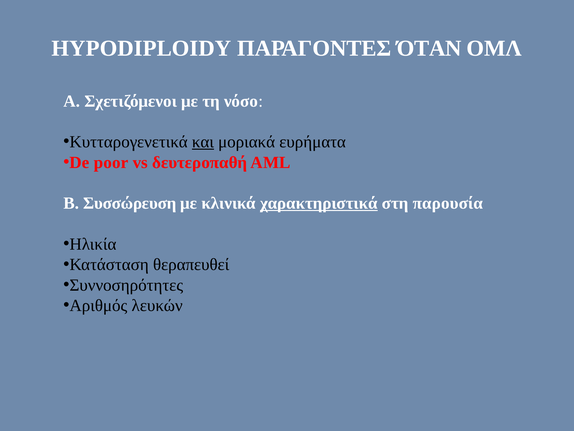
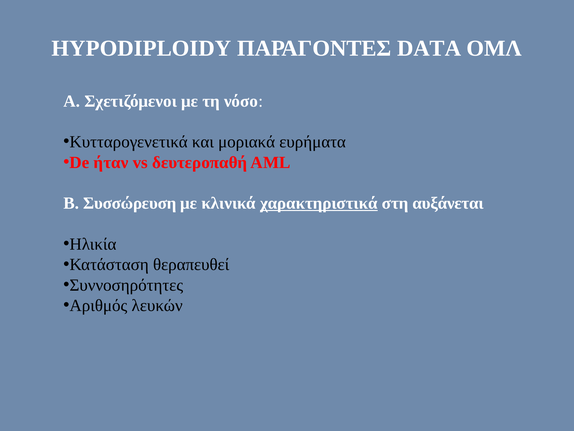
ΌΤΑΝ: ΌΤΑΝ -> DATA (429, 48)
και underline: present -> none (203, 142)
poor: poor -> ήταν (111, 162)
παρουσία: παρουσία -> αυξάνεται (448, 203)
